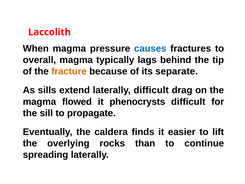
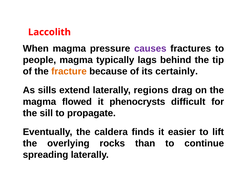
causes colour: blue -> purple (150, 48)
overall: overall -> people (39, 60)
separate: separate -> certainly (177, 71)
laterally difficult: difficult -> regions (151, 90)
